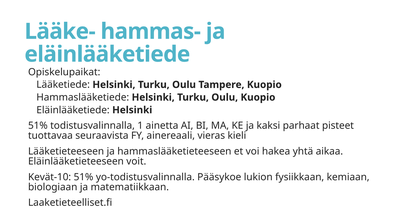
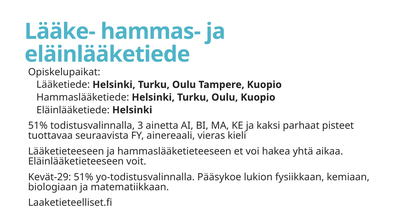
1: 1 -> 3 (140, 125)
Kevät-10: Kevät-10 -> Kevät-29 (50, 177)
